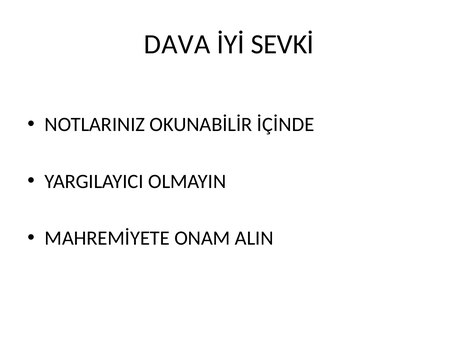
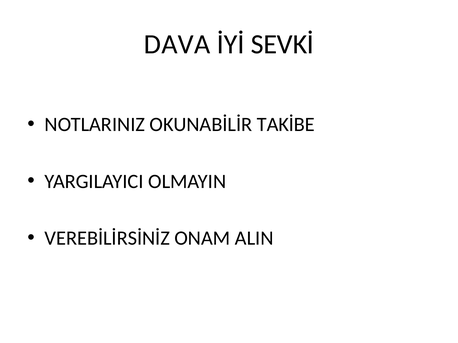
İÇİNDE: İÇİNDE -> TAKİBE (286, 125)
MAHREMİYETE: MAHREMİYETE -> VEREBİLİRSİNİZ (107, 239)
